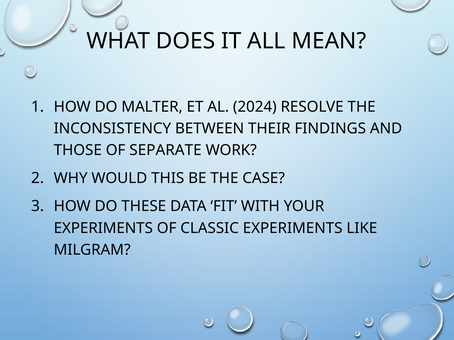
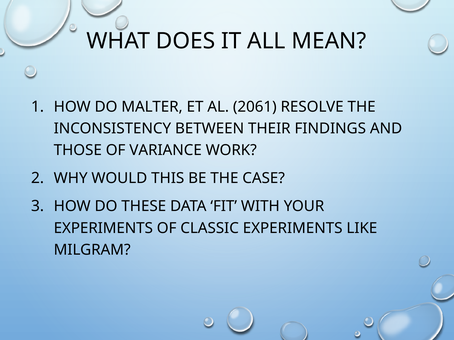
2024: 2024 -> 2061 (255, 107)
SEPARATE: SEPARATE -> VARIANCE (166, 150)
